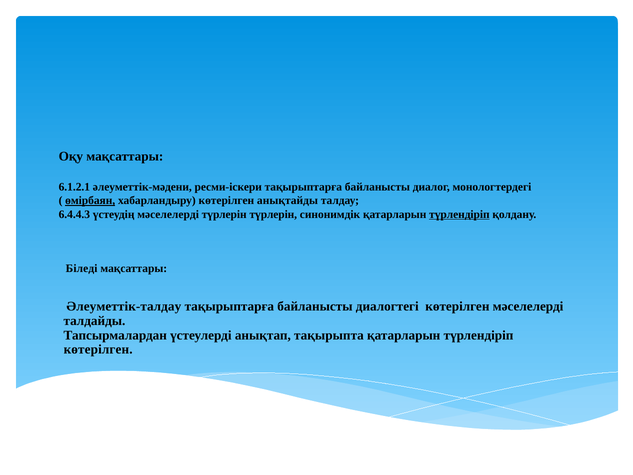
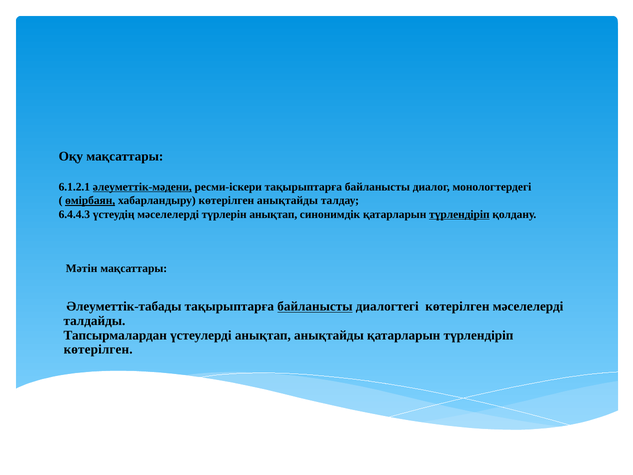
әлеуметтік-мәдени underline: none -> present (142, 187)
түрлерін түрлерін: түрлерін -> анықтап (273, 214)
Біледі: Біледі -> Мәтін (82, 268)
Әлеуметтік-талдау: Әлеуметтік-талдау -> Әлеуметтік-табады (124, 306)
байланысты underline: none -> present (315, 306)
анықтап тақырыпта: тақырыпта -> анықтайды (329, 335)
